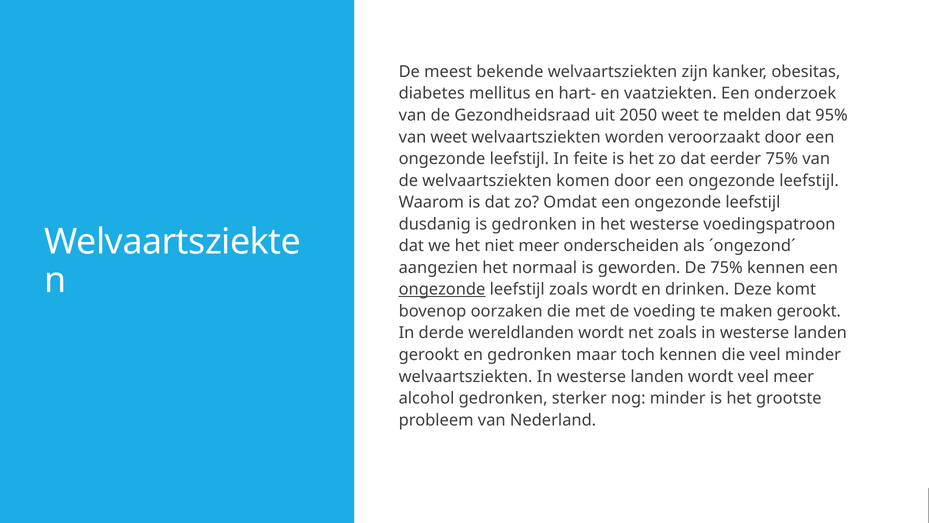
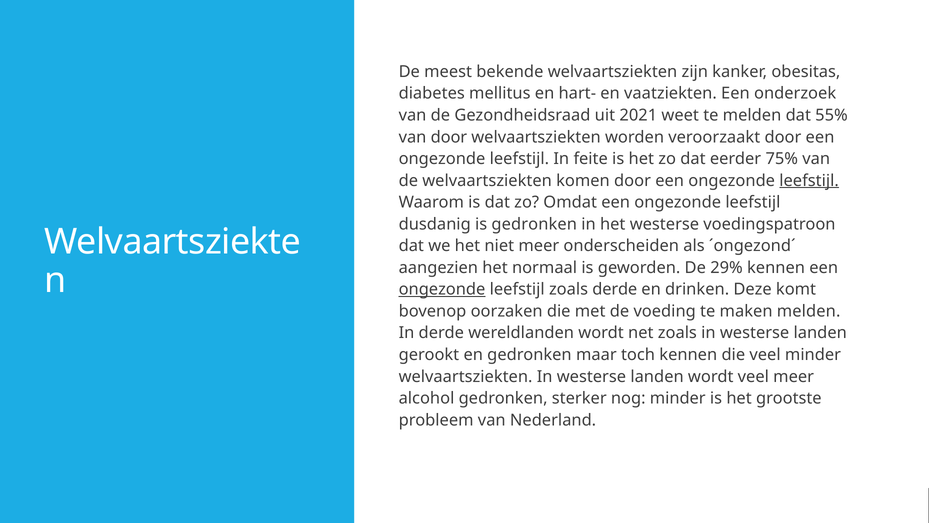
2050: 2050 -> 2021 (638, 115)
95%: 95% -> 55% (831, 115)
van weet: weet -> door (449, 137)
leefstijl underline: none -> present (809, 180)
De 75%: 75% -> 29% (727, 268)
zoals wordt: wordt -> derde (615, 289)
maken gerookt: gerookt -> melden (809, 311)
